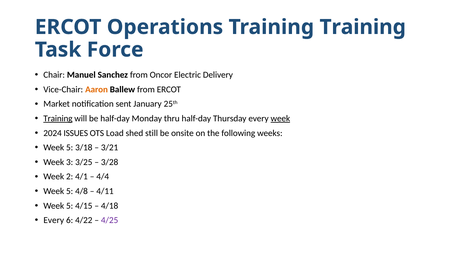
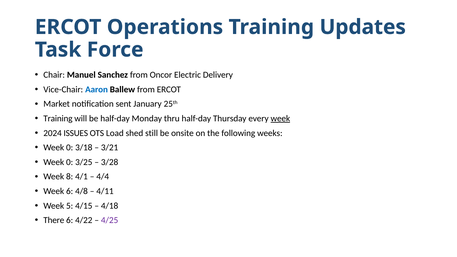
Training Training: Training -> Updates (363, 27)
Aaron colour: orange -> blue (97, 90)
Training underline: present -> none (58, 119)
5: 5 -> 0 (70, 148)
3: 3 -> 0 (70, 162)
2: 2 -> 8 (70, 177)
5: 5 -> 6 (70, 191)
Every: Every -> There (54, 220)
